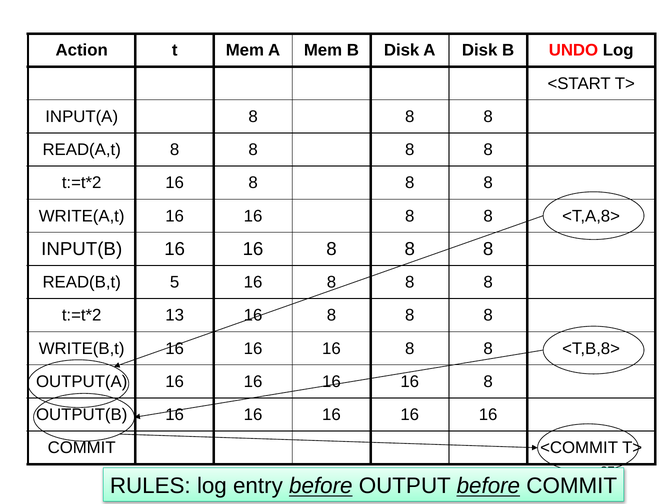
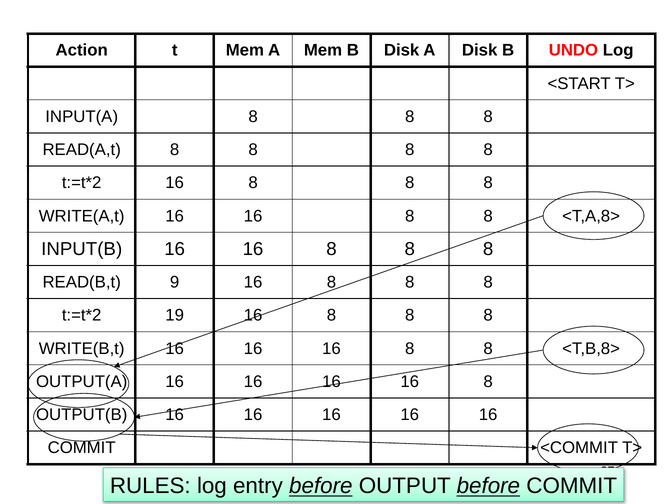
5: 5 -> 9 (175, 282)
13: 13 -> 19 (175, 315)
